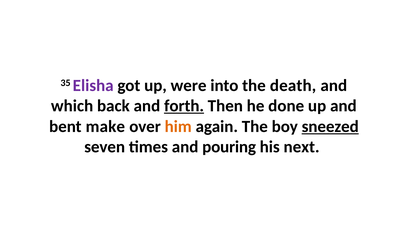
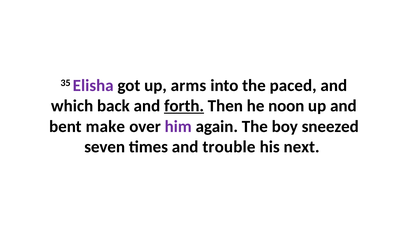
were: were -> arms (188, 85)
death: death -> paced (293, 85)
done: done -> noon (286, 106)
him colour: orange -> purple (178, 126)
sneezed underline: present -> none (330, 126)
pouring: pouring -> trouble (229, 147)
